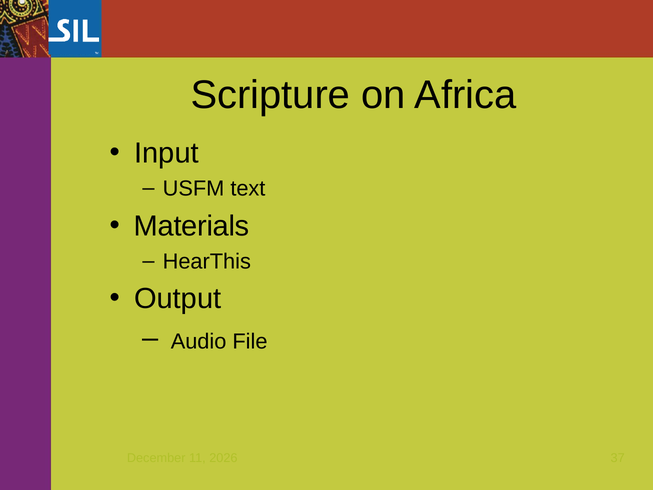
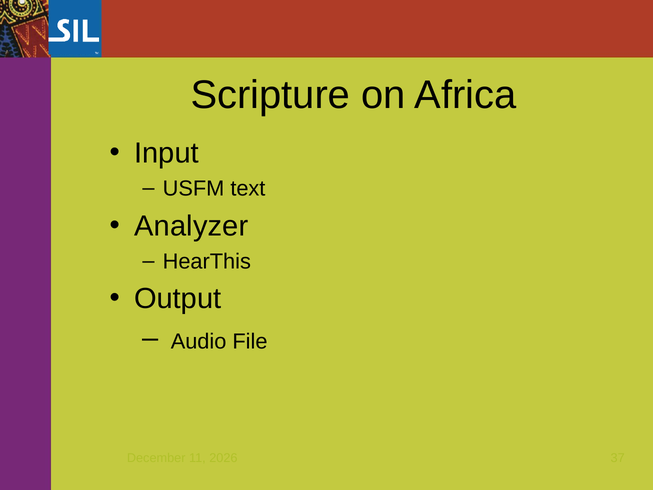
Materials: Materials -> Analyzer (191, 226)
